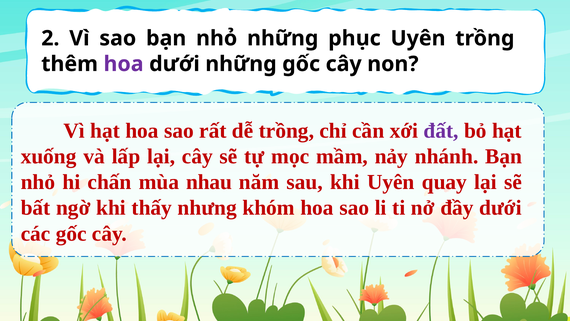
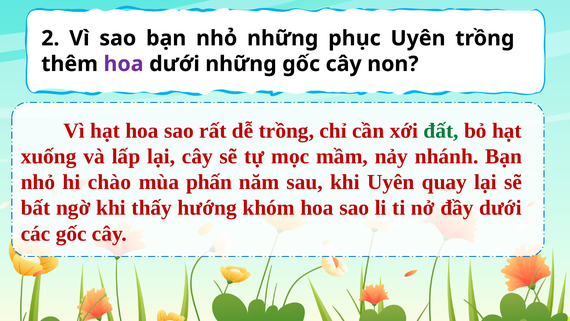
đất colour: purple -> green (441, 131)
chấn: chấn -> chào (109, 182)
nhau: nhau -> phấn (209, 182)
nhưng: nhưng -> hướng (207, 208)
